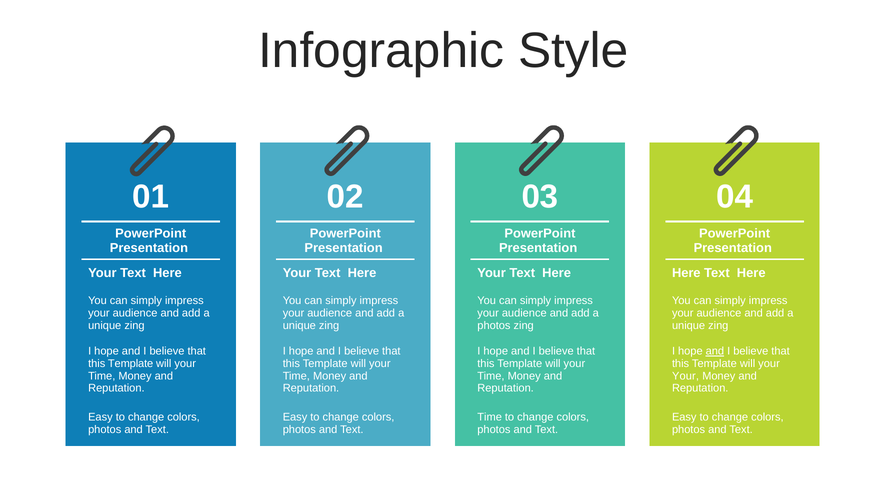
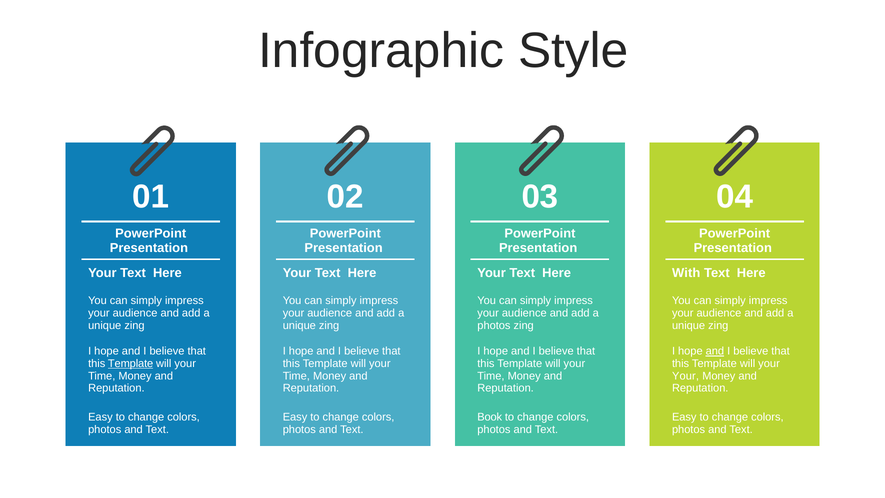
Here: Here -> With (686, 273)
Template underline: none -> present (131, 363)
Time: Time -> Book (490, 417)
